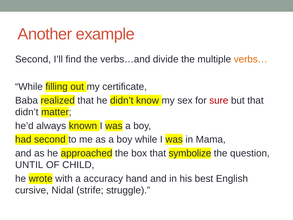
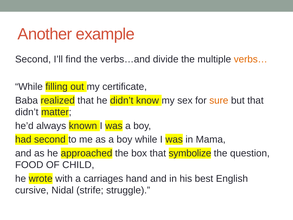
sure colour: red -> orange (219, 100)
UNTIL: UNTIL -> FOOD (29, 165)
accuracy: accuracy -> carriages (103, 178)
